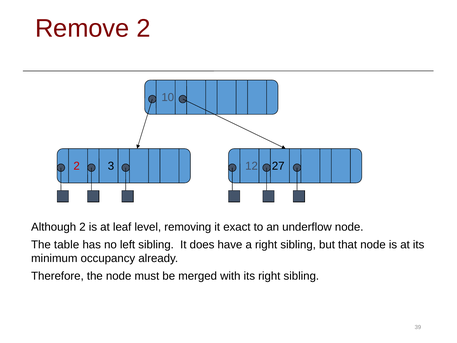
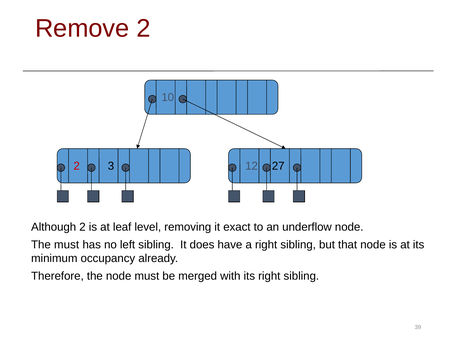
The table: table -> must (67, 244)
